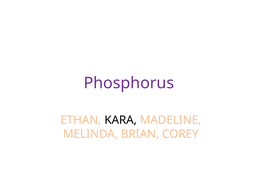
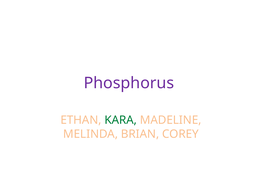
KARA colour: black -> green (121, 120)
